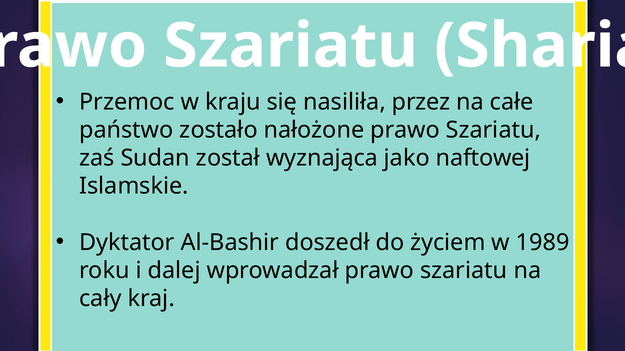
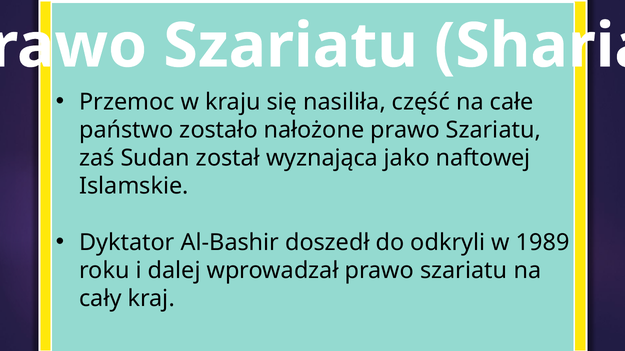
przez: przez -> część (421, 102)
życiem: życiem -> odkryli (448, 243)
